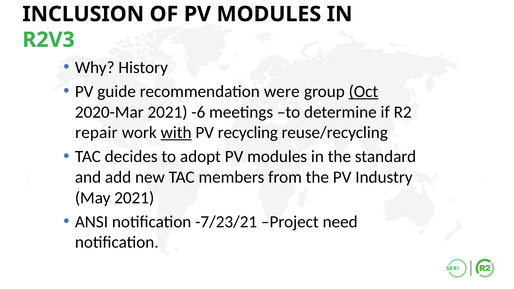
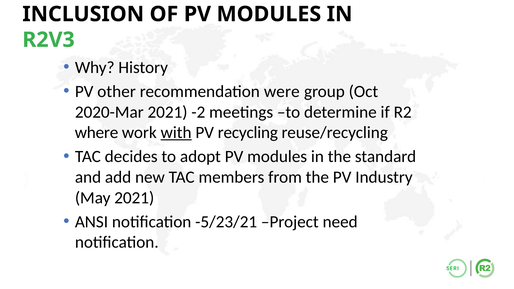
guide: guide -> other (117, 92)
Oct underline: present -> none (363, 92)
-6: -6 -> -2 (198, 112)
repair: repair -> where (97, 133)
-7/23/21: -7/23/21 -> -5/23/21 (226, 222)
